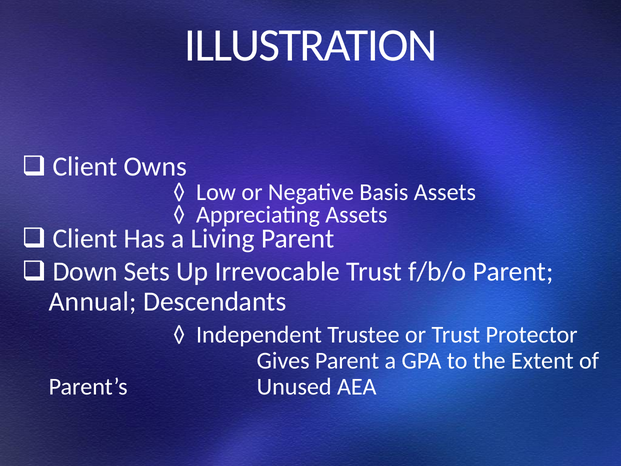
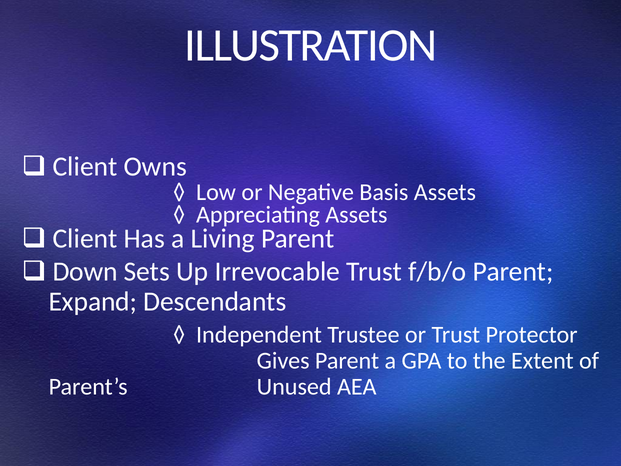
Annual: Annual -> Expand (93, 302)
